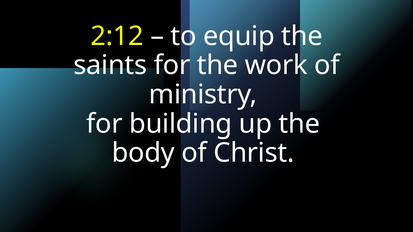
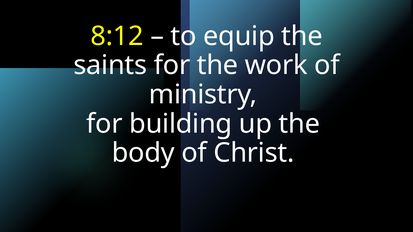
2:12: 2:12 -> 8:12 (117, 36)
